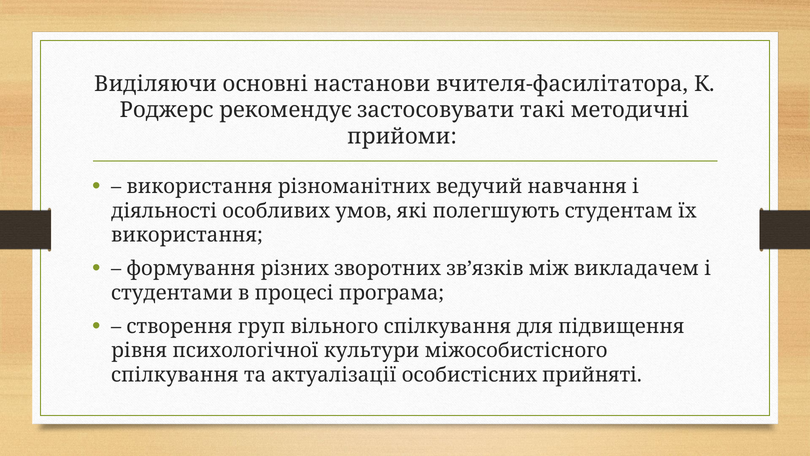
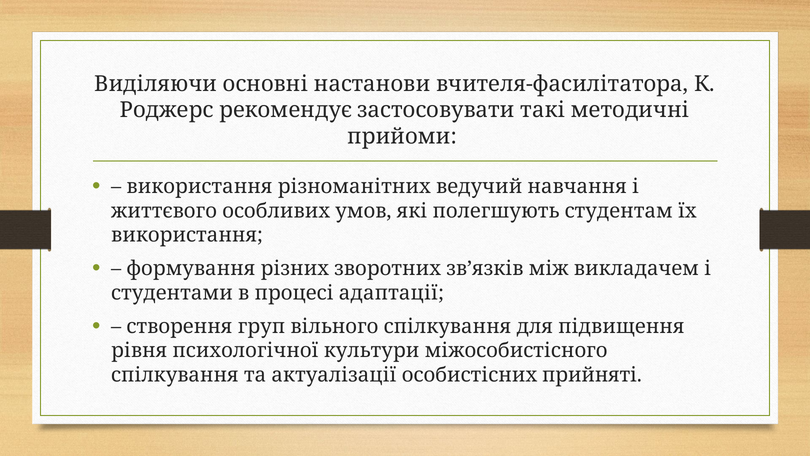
діяльності: діяльності -> життєвого (164, 211)
програма: програма -> адаптації (391, 293)
